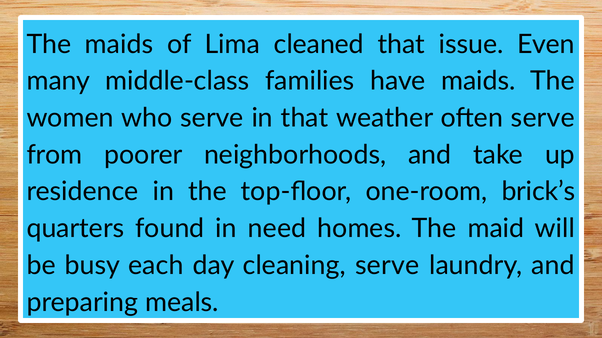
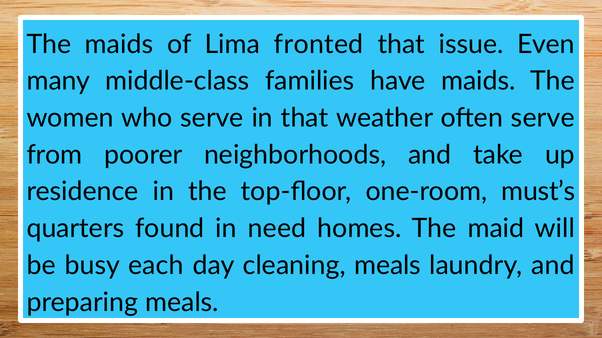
cleaned: cleaned -> fronted (319, 44)
brick’s: brick’s -> must’s (538, 192)
cleaning serve: serve -> meals (388, 266)
